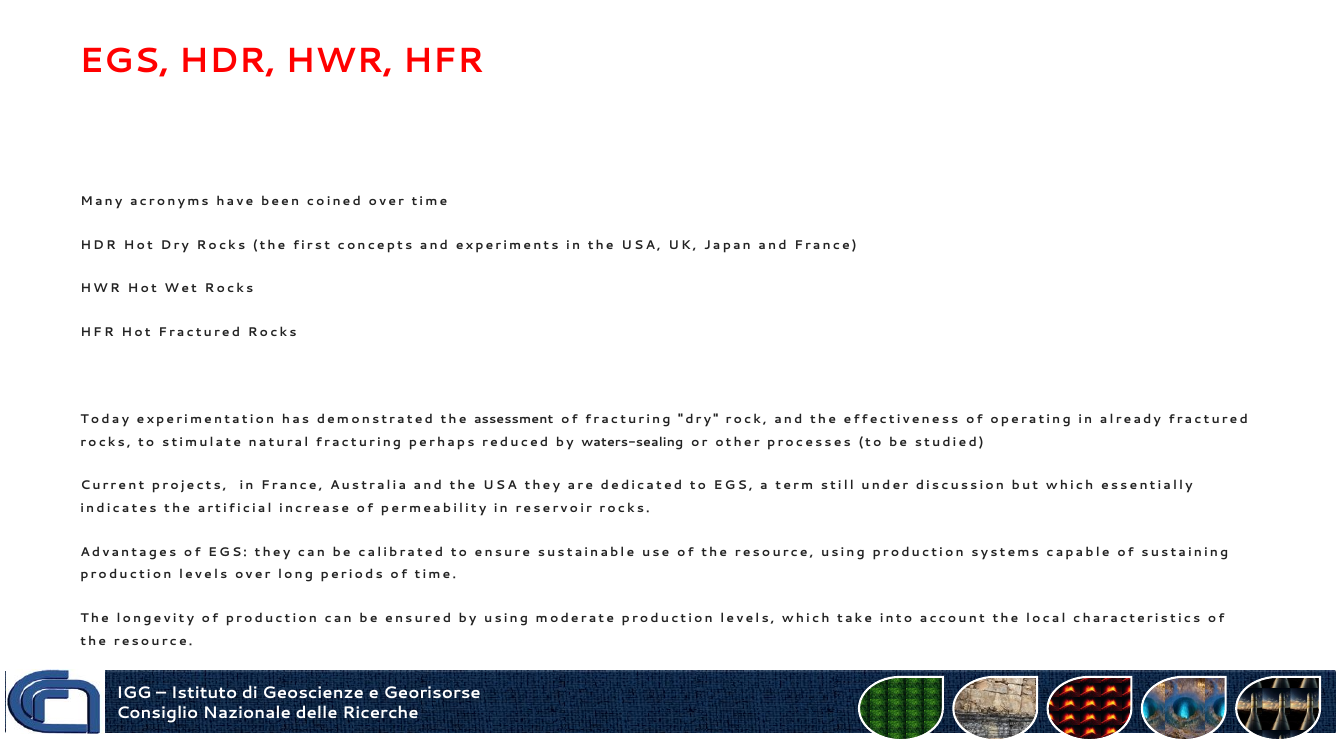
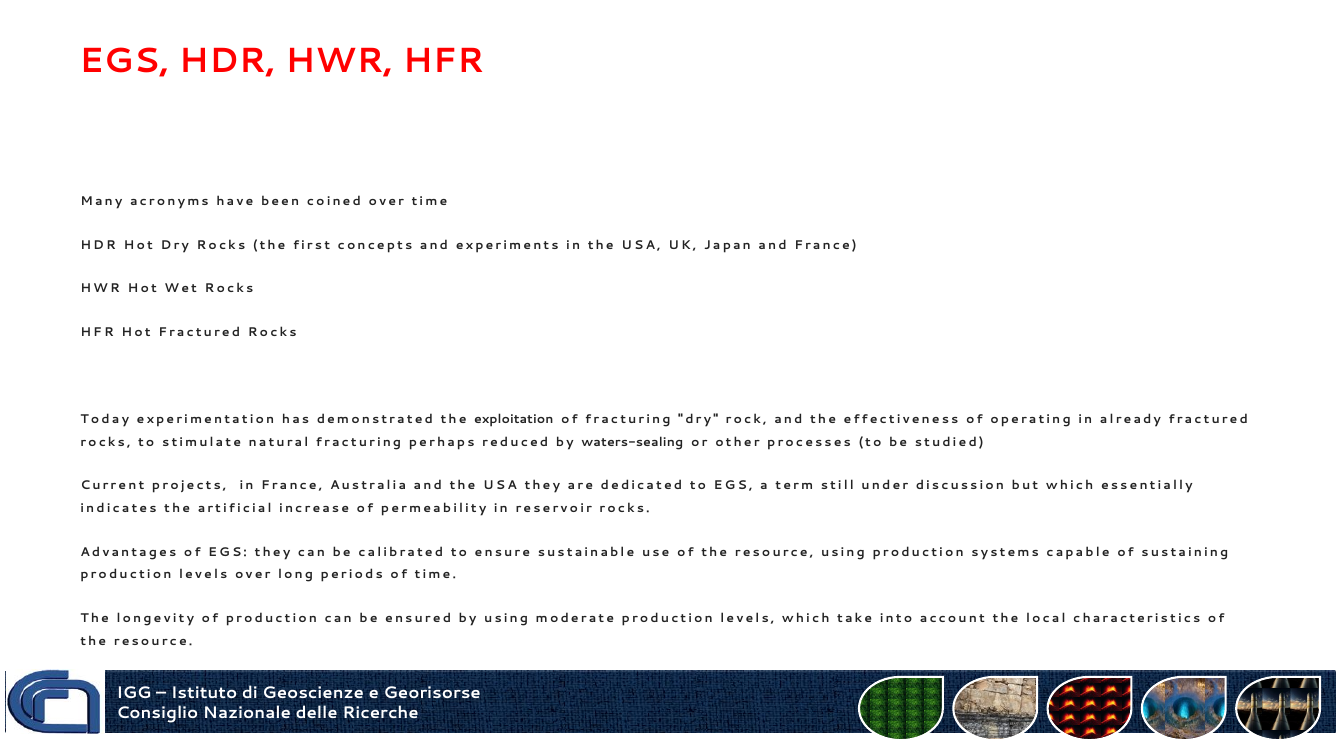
assessment: assessment -> exploitation (514, 420)
